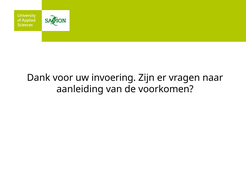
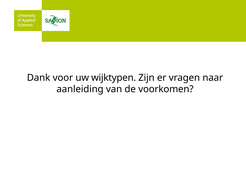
invoering: invoering -> wijktypen (114, 77)
